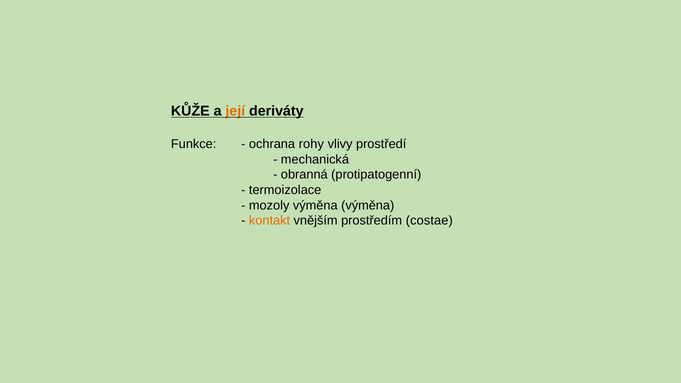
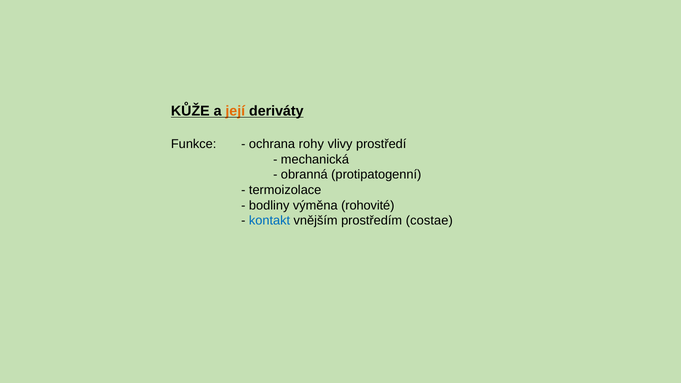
mozoly: mozoly -> bodliny (269, 205)
výměna výměna: výměna -> rohovité (368, 205)
kontakt colour: orange -> blue (270, 221)
